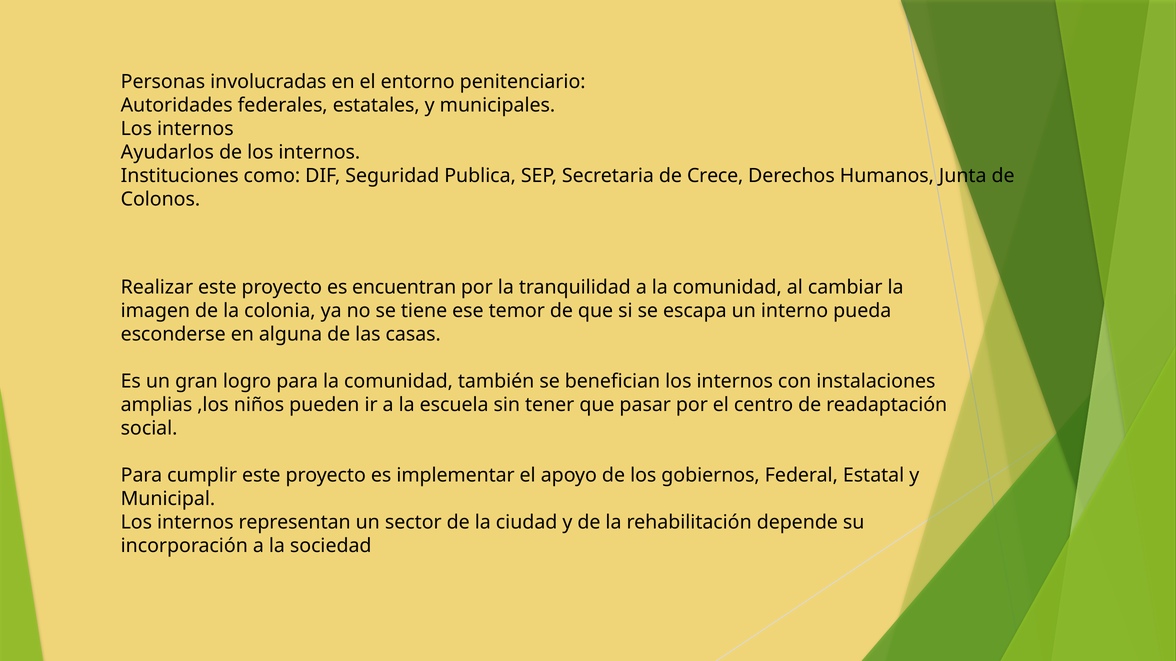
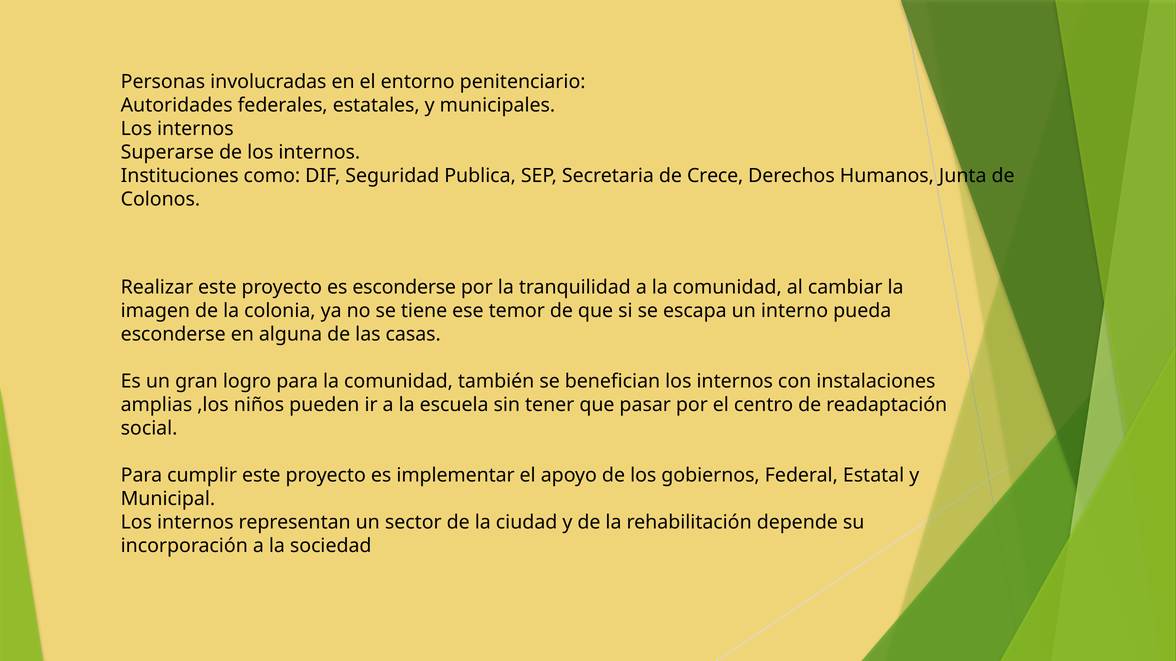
Ayudarlos: Ayudarlos -> Superarse (167, 152)
es encuentran: encuentran -> esconderse (404, 288)
